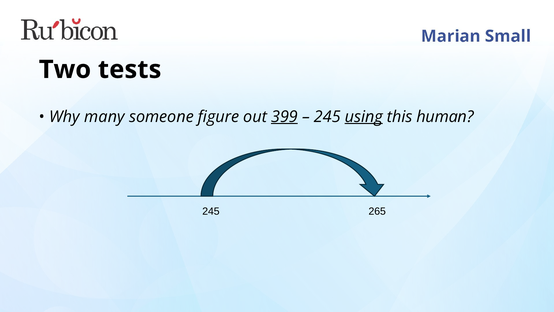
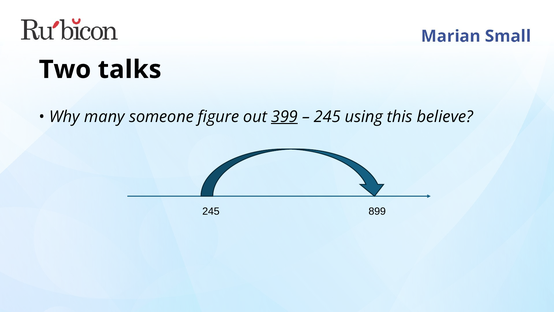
tests: tests -> talks (130, 69)
using underline: present -> none (364, 117)
human: human -> believe (445, 117)
265: 265 -> 899 (377, 211)
